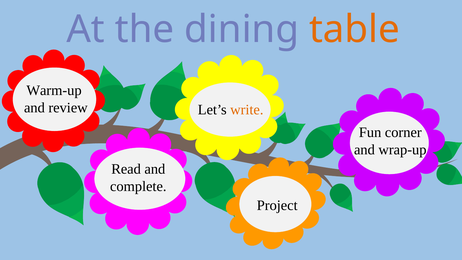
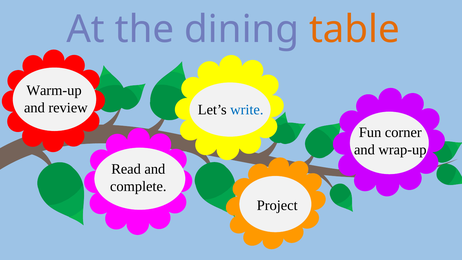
write colour: orange -> blue (247, 110)
